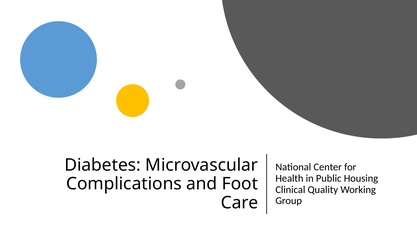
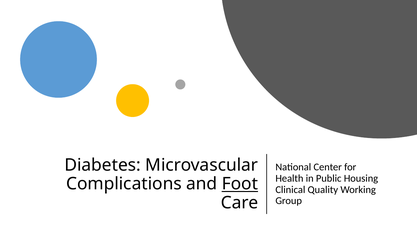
Foot underline: none -> present (240, 184)
